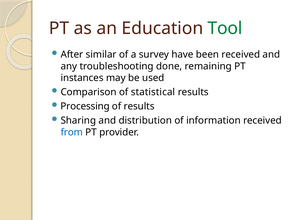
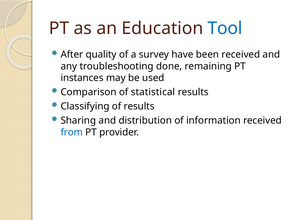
Tool colour: green -> blue (225, 28)
similar: similar -> quality (101, 54)
Processing: Processing -> Classifying (85, 106)
